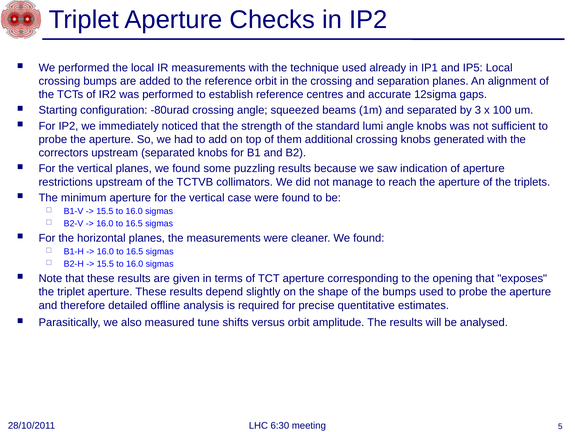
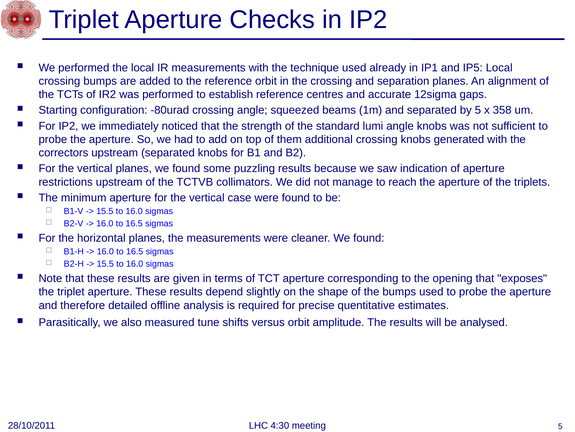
by 3: 3 -> 5 (478, 110)
100: 100 -> 358 (502, 110)
6:30: 6:30 -> 4:30 (280, 425)
